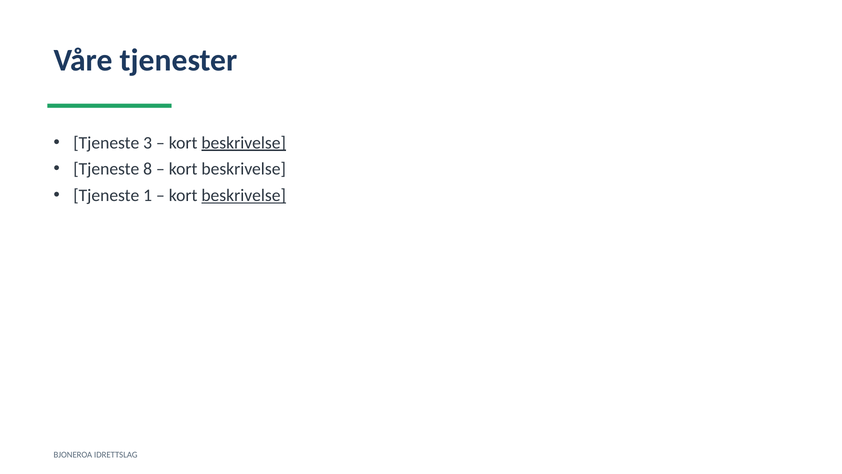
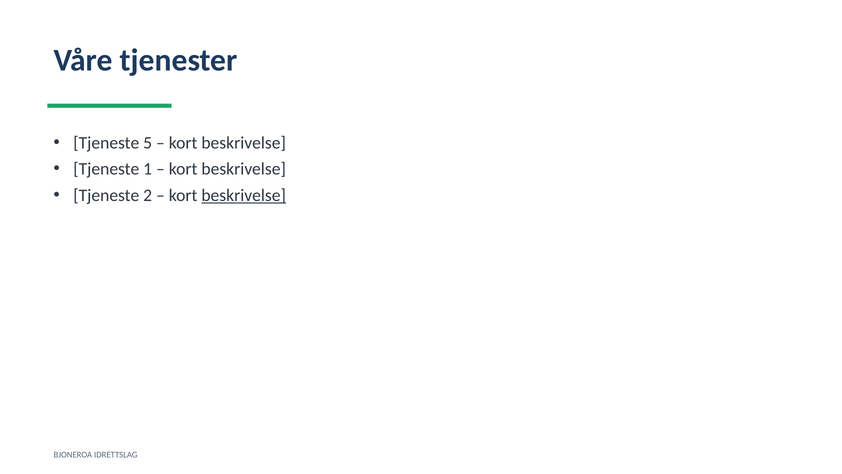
3: 3 -> 5 (148, 143)
beskrivelse underline: present -> none (244, 143)
8: 8 -> 1 (148, 169)
1: 1 -> 2 (148, 195)
